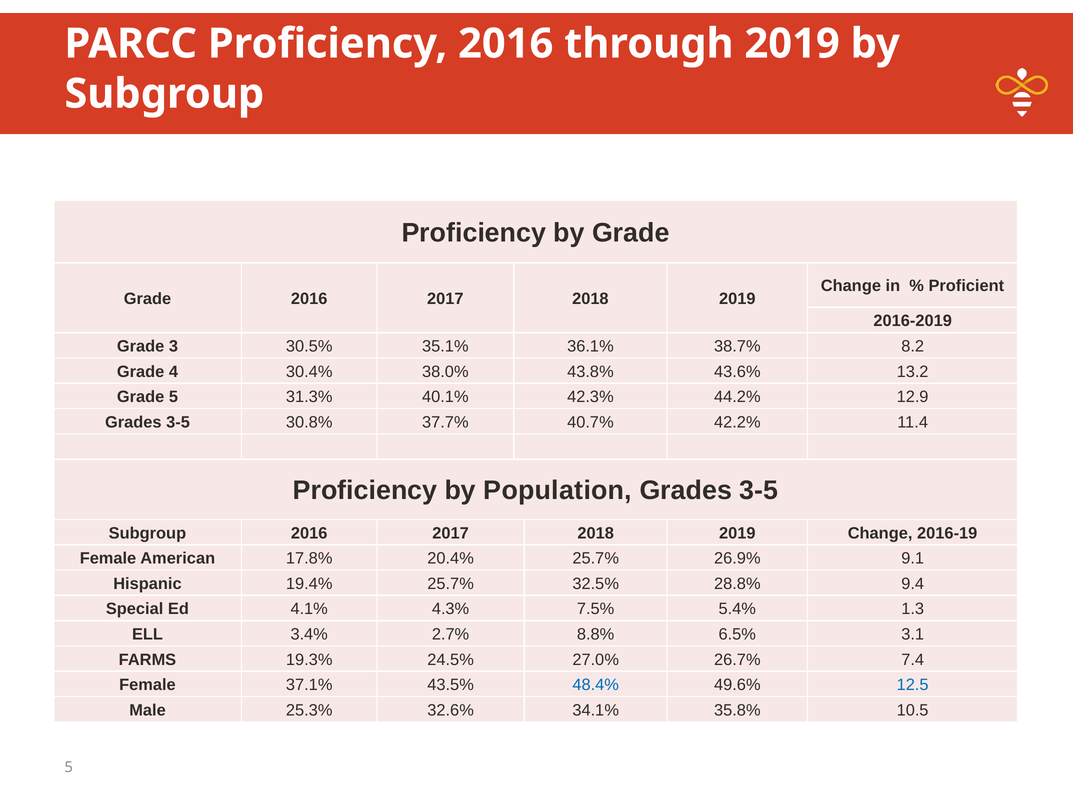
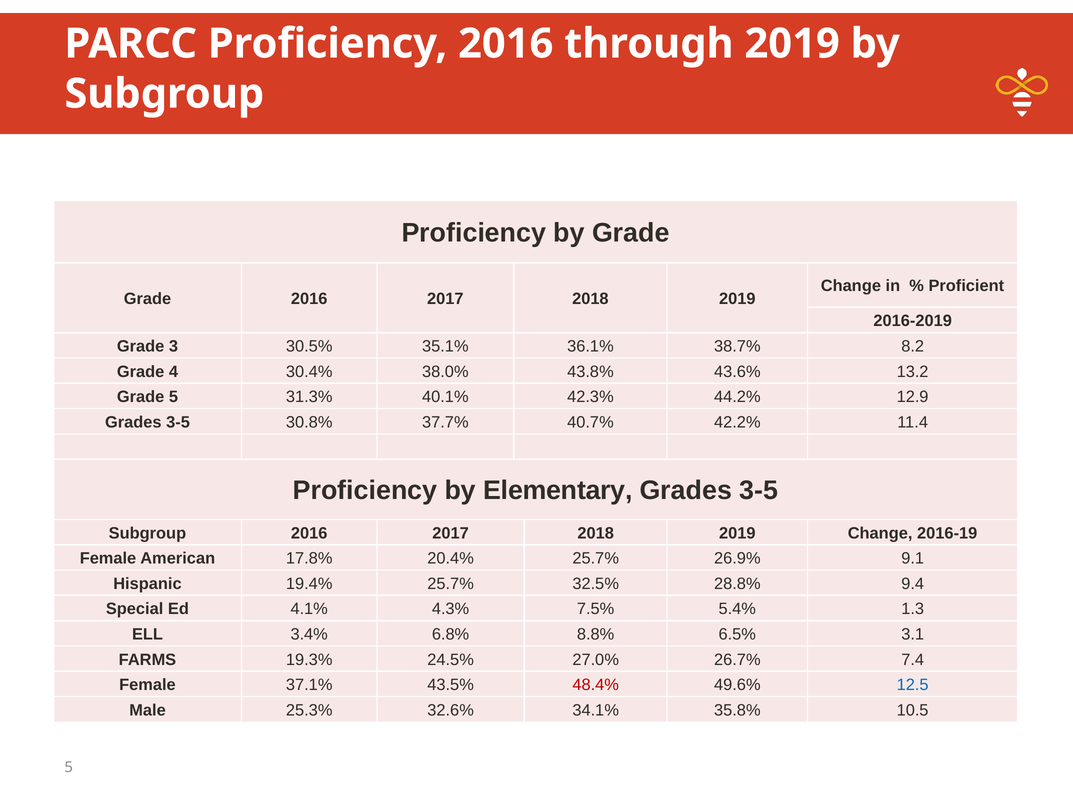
Population: Population -> Elementary (558, 490)
2.7%: 2.7% -> 6.8% (451, 634)
48.4% colour: blue -> red (596, 685)
